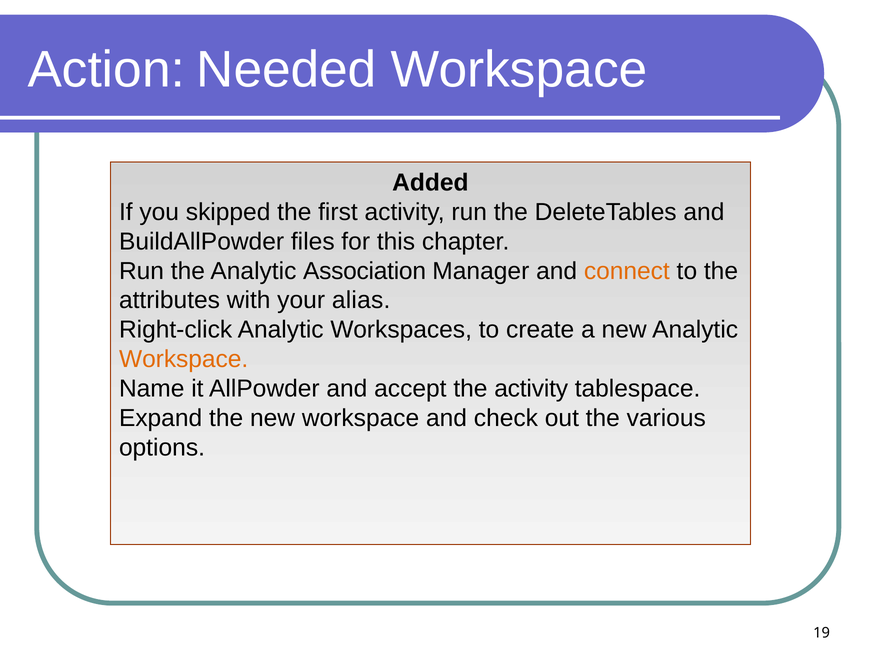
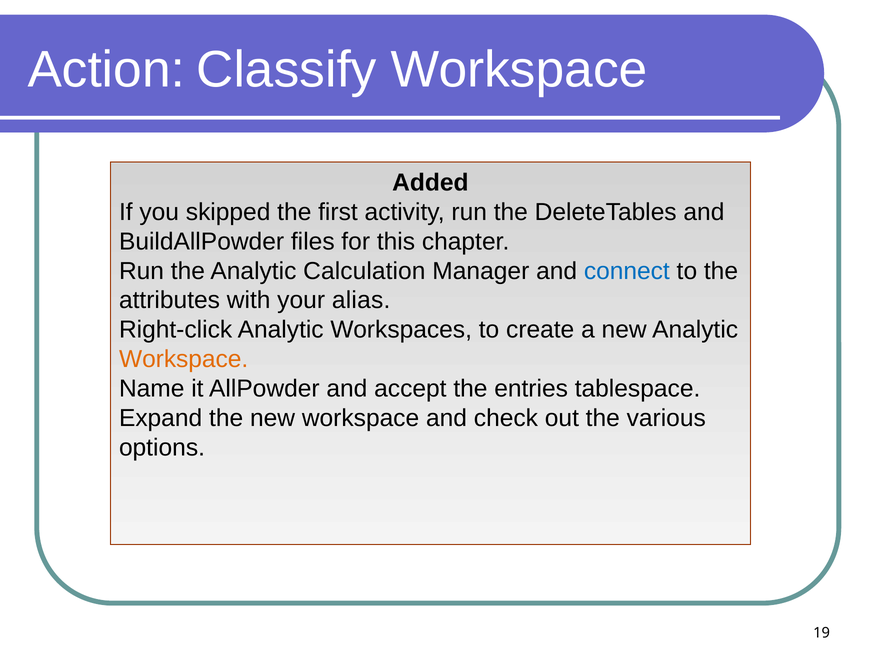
Needed: Needed -> Classify (286, 70)
Association: Association -> Calculation (364, 271)
connect colour: orange -> blue (627, 271)
the activity: activity -> entries (531, 389)
